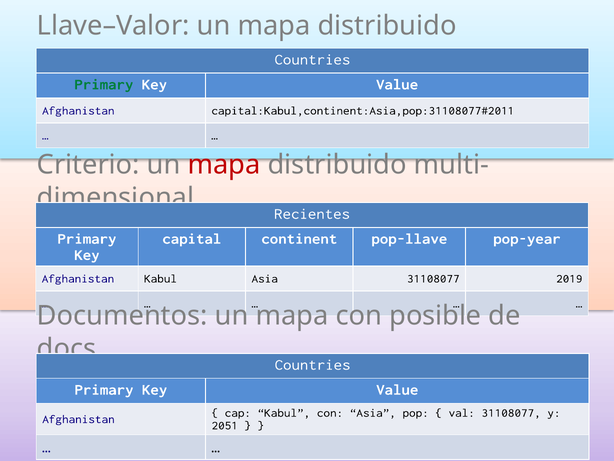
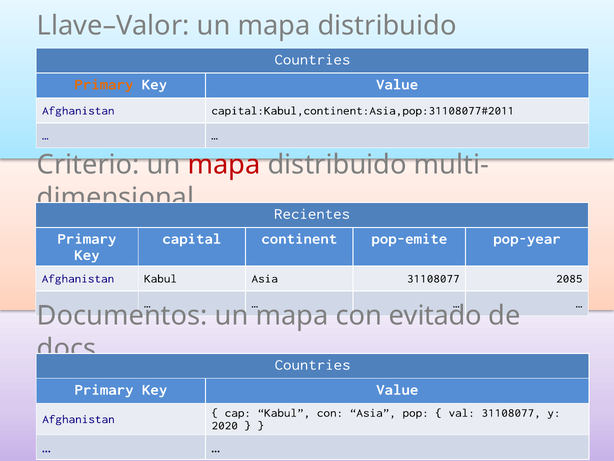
Primary colour: green -> orange (104, 84)
pop-llave: pop-llave -> pop-emite (409, 238)
2019: 2019 -> 2085 (569, 278)
posible: posible -> evitado (435, 316)
2051: 2051 -> 2020 (225, 425)
